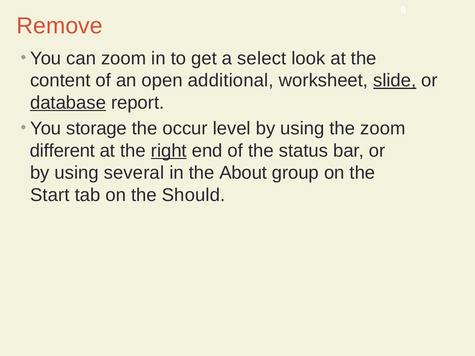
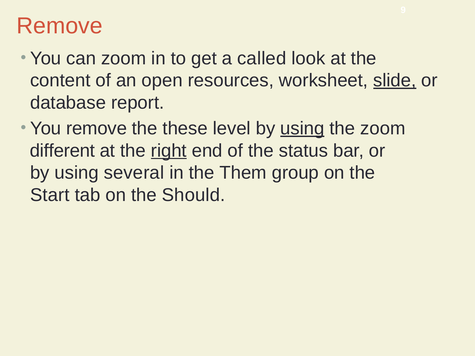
select: select -> called (262, 58)
additional: additional -> resources (231, 80)
database underline: present -> none (68, 103)
You storage: storage -> remove (97, 129)
occur: occur -> these (185, 129)
using underline: none -> present (302, 129)
About: About -> Them (243, 173)
